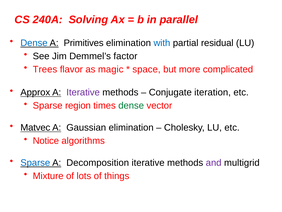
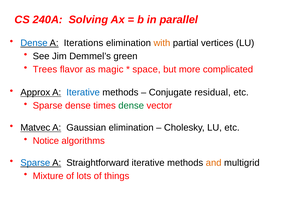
Primitives: Primitives -> Iterations (84, 43)
with colour: blue -> orange (162, 43)
residual: residual -> vertices (217, 43)
factor: factor -> green (126, 56)
Iterative colour: purple -> blue (83, 92)
iteration: iteration -> residual (213, 92)
Sparse region: region -> dense (78, 105)
Decomposition: Decomposition -> Straightforward (98, 162)
and colour: purple -> orange (214, 162)
